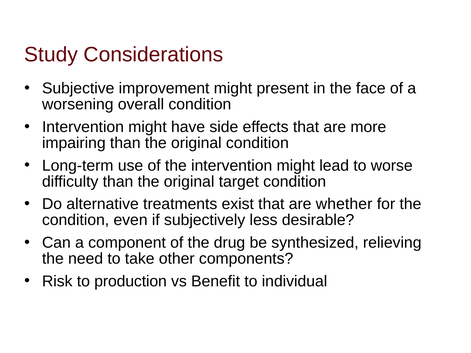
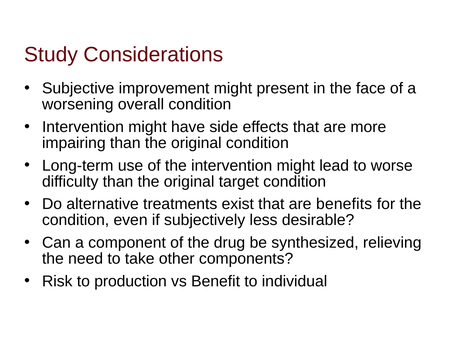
whether: whether -> benefits (344, 204)
